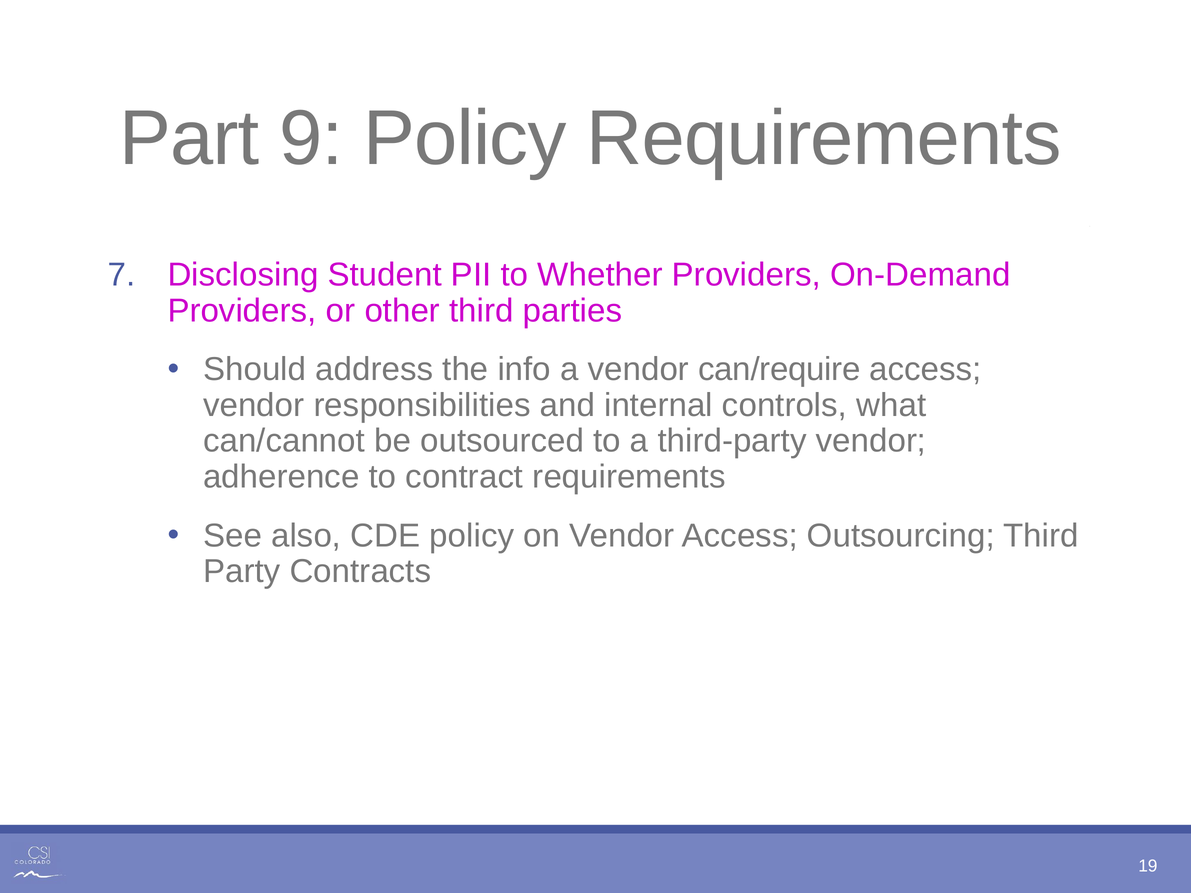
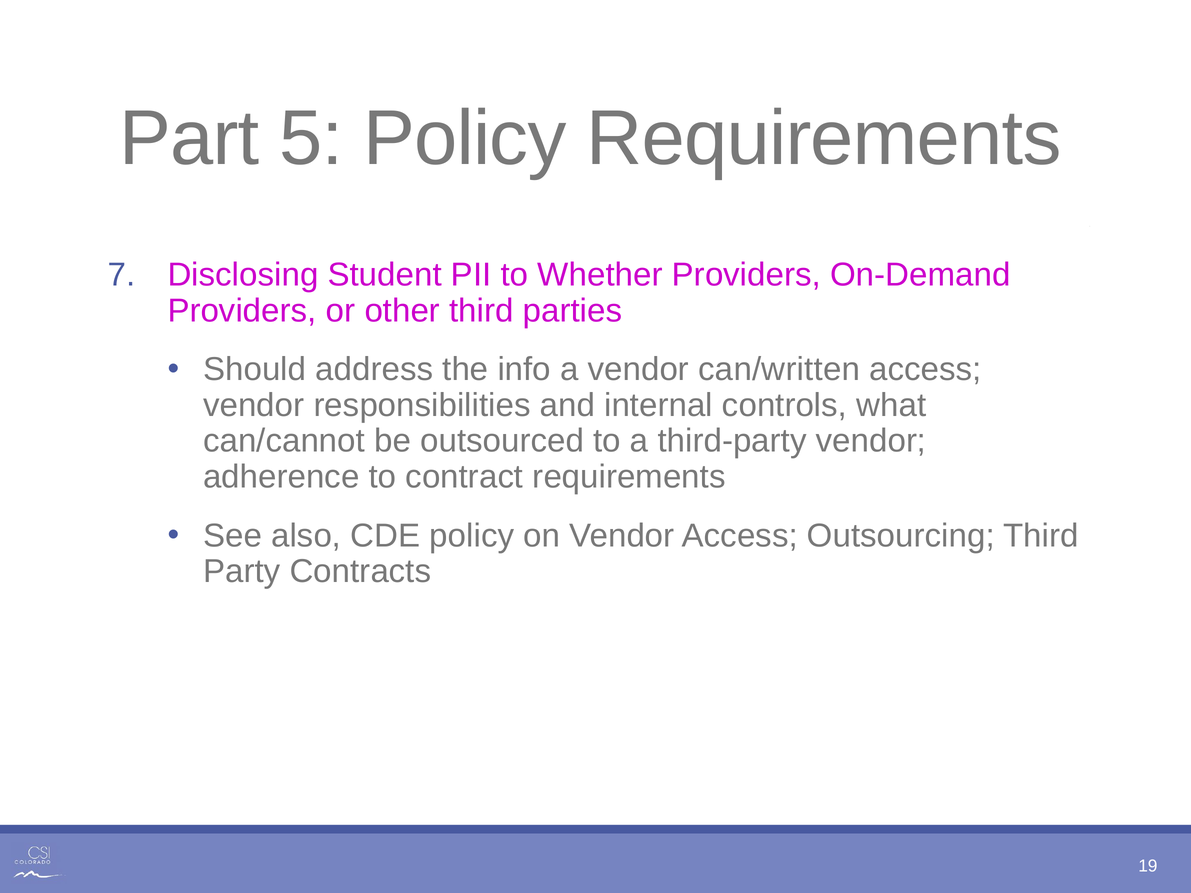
9: 9 -> 5 (311, 139)
can/require: can/require -> can/written (779, 370)
